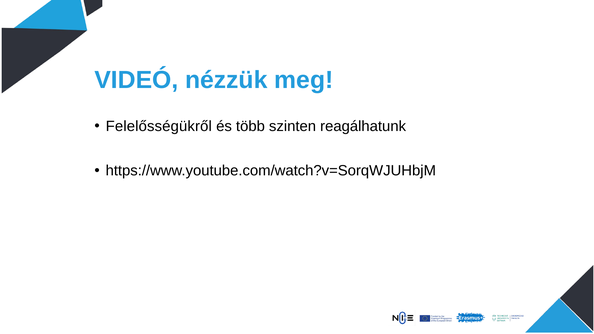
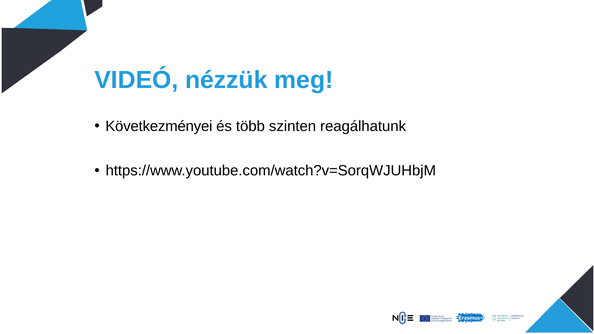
Felelősségükről: Felelősségükről -> Következményei (159, 126)
